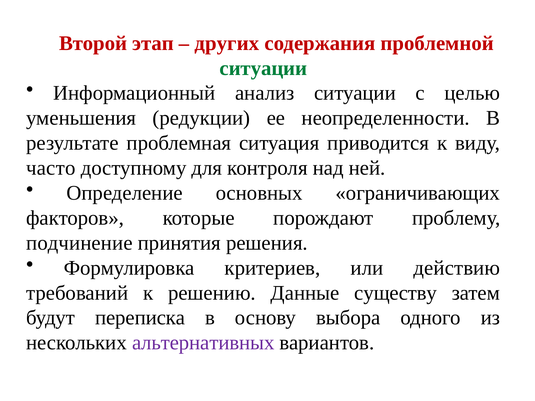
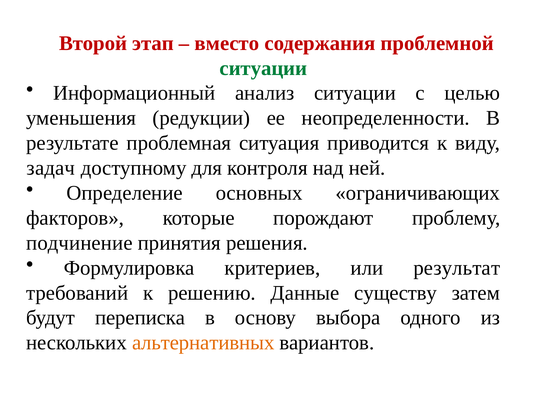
других: других -> вместо (227, 43)
часто: часто -> задач (51, 168)
действию: действию -> результат (457, 268)
альтернативных colour: purple -> orange (203, 343)
